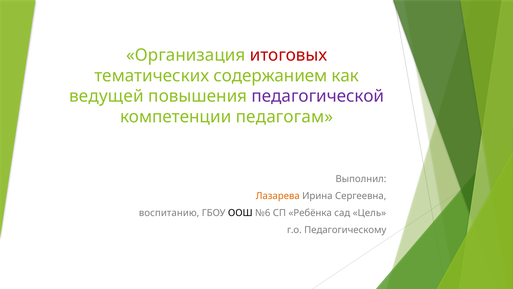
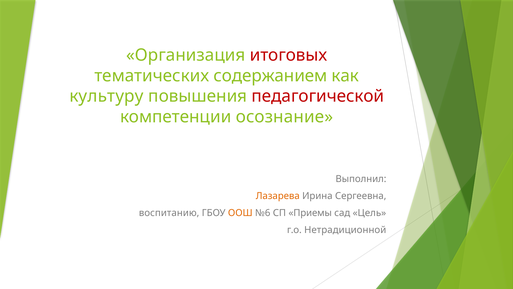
ведущей: ведущей -> культуру (106, 96)
педагогической colour: purple -> red (318, 96)
педагогам: педагогам -> осознание (284, 117)
ООШ colour: black -> orange (240, 213)
Ребёнка: Ребёнка -> Приемы (310, 213)
Педагогическому: Педагогическому -> Нетрадиционной (345, 229)
